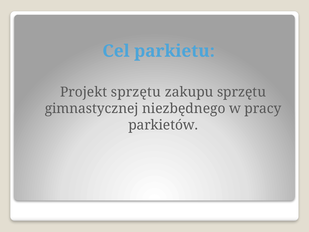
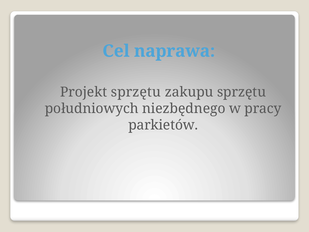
parkietu: parkietu -> naprawa (175, 51)
gimnastycznej: gimnastycznej -> południowych (92, 109)
